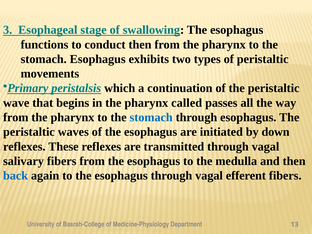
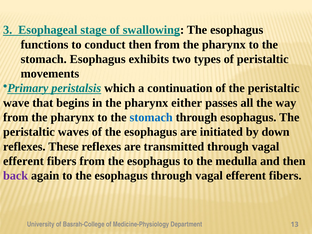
called: called -> either (187, 103)
salivary: salivary -> efferent (23, 161)
back colour: blue -> purple (16, 176)
